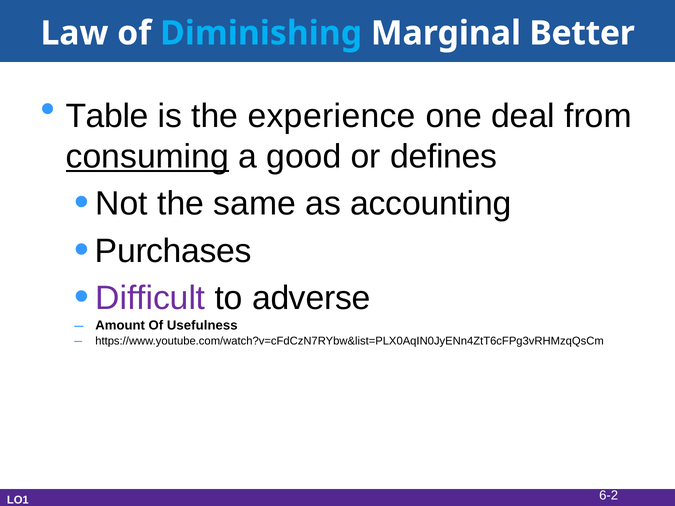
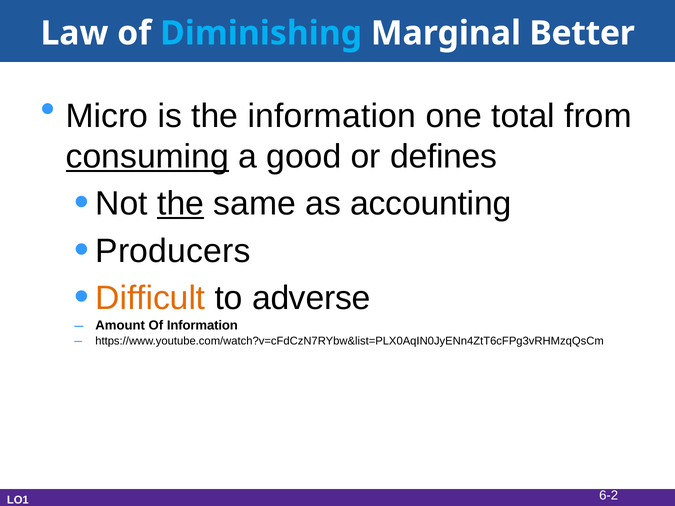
Table: Table -> Micro (107, 116)
the experience: experience -> information (332, 116)
deal: deal -> total (523, 116)
the underline: none -> present (181, 204)
Purchases: Purchases -> Producers (173, 251)
Difficult colour: purple -> orange (150, 298)
Of Usefulness: Usefulness -> Information (202, 326)
